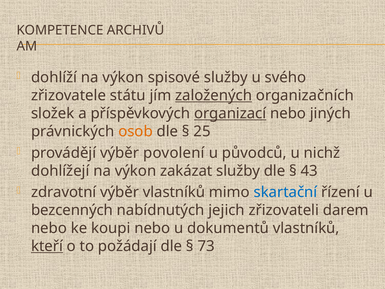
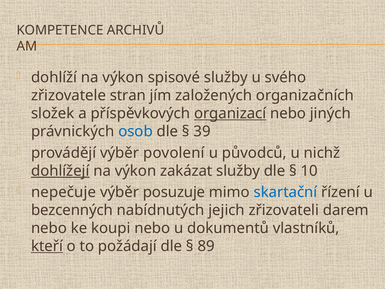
státu: státu -> stran (128, 95)
založených underline: present -> none (214, 95)
osob colour: orange -> blue (136, 131)
25: 25 -> 39 (202, 131)
dohlížejí underline: none -> present (60, 171)
43: 43 -> 10 (309, 171)
zdravotní: zdravotní -> nepečuje (64, 192)
výběr vlastníků: vlastníků -> posuzuje (174, 192)
73: 73 -> 89 (206, 246)
